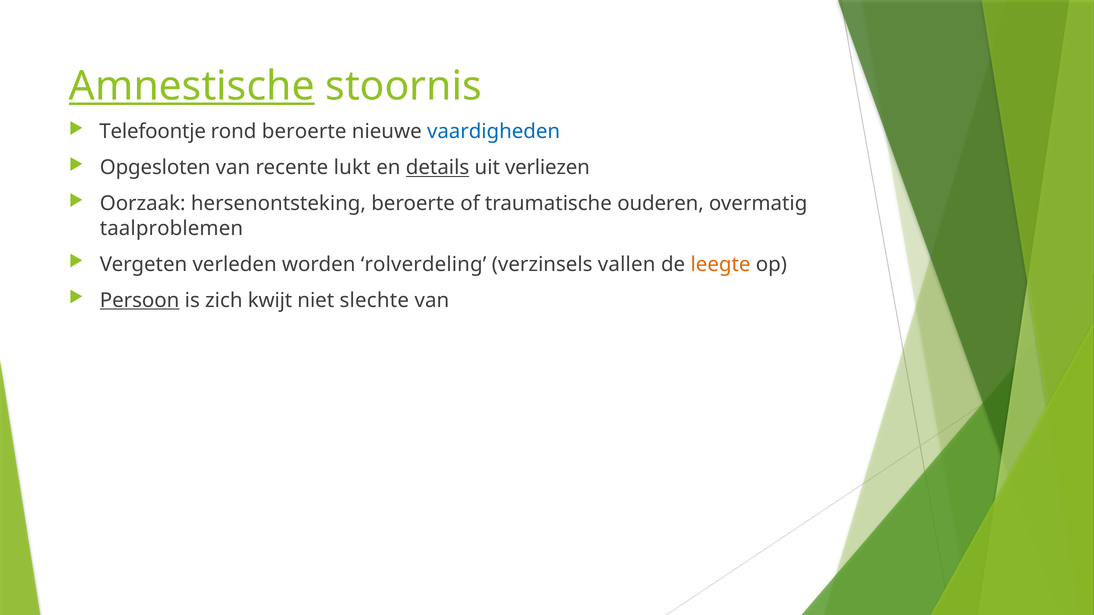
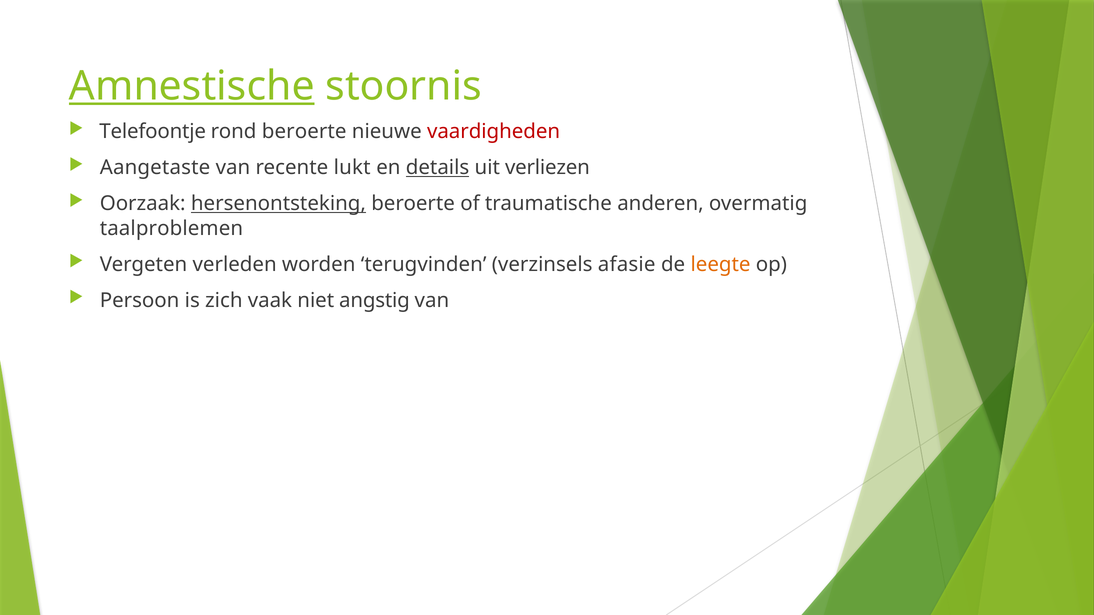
vaardigheden colour: blue -> red (494, 132)
Opgesloten: Opgesloten -> Aangetaste (155, 168)
hersenontsteking underline: none -> present (278, 204)
ouderen: ouderen -> anderen (660, 204)
rolverdeling: rolverdeling -> terugvinden (424, 264)
vallen: vallen -> afasie (627, 264)
Persoon underline: present -> none (140, 300)
kwijt: kwijt -> vaak (270, 300)
slechte: slechte -> angstig (374, 300)
